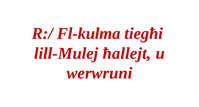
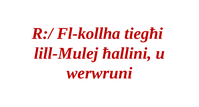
Fl-kulma: Fl-kulma -> Fl-kollha (89, 34)
ħallejt: ħallejt -> ħallini (127, 53)
